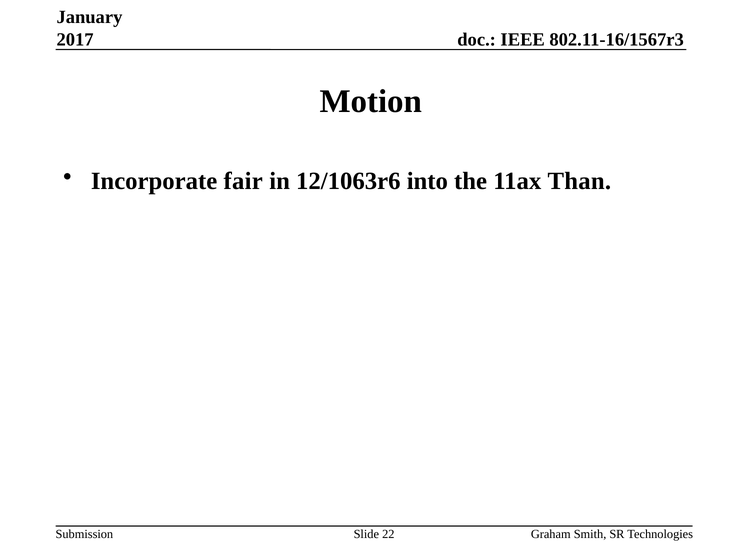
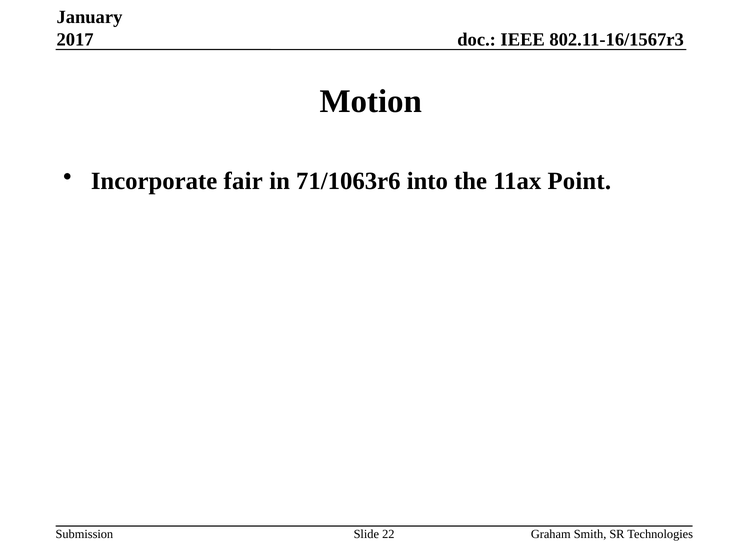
12/1063r6: 12/1063r6 -> 71/1063r6 (348, 181)
Than: Than -> Point (579, 181)
